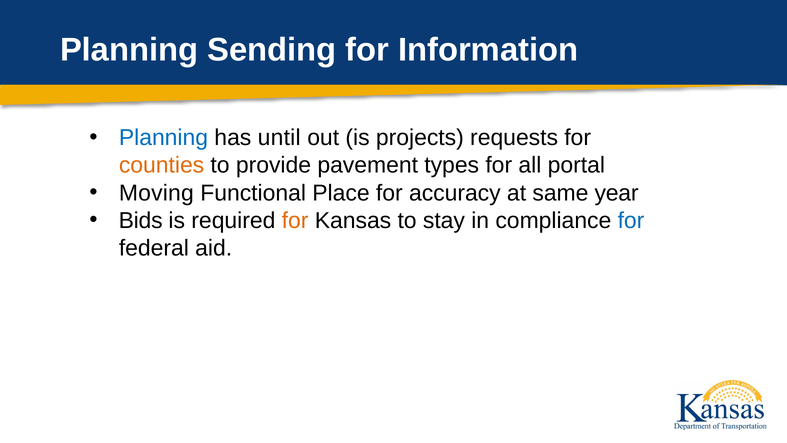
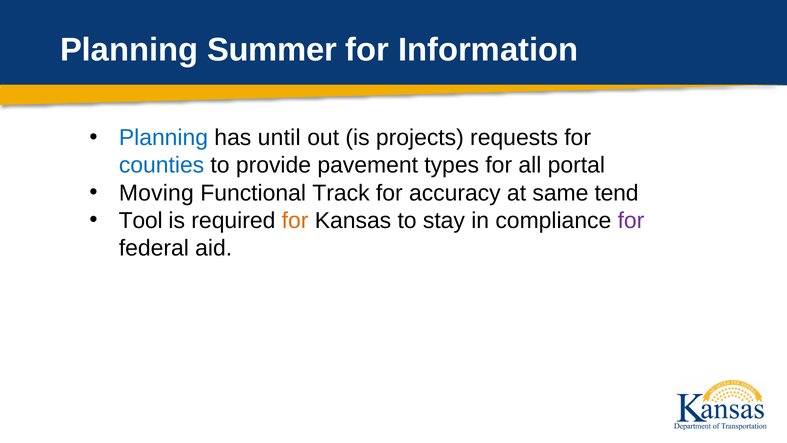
Sending: Sending -> Summer (272, 50)
counties colour: orange -> blue (162, 165)
Place: Place -> Track (341, 193)
year: year -> tend (617, 193)
Bids: Bids -> Tool (141, 220)
for colour: blue -> purple (631, 220)
